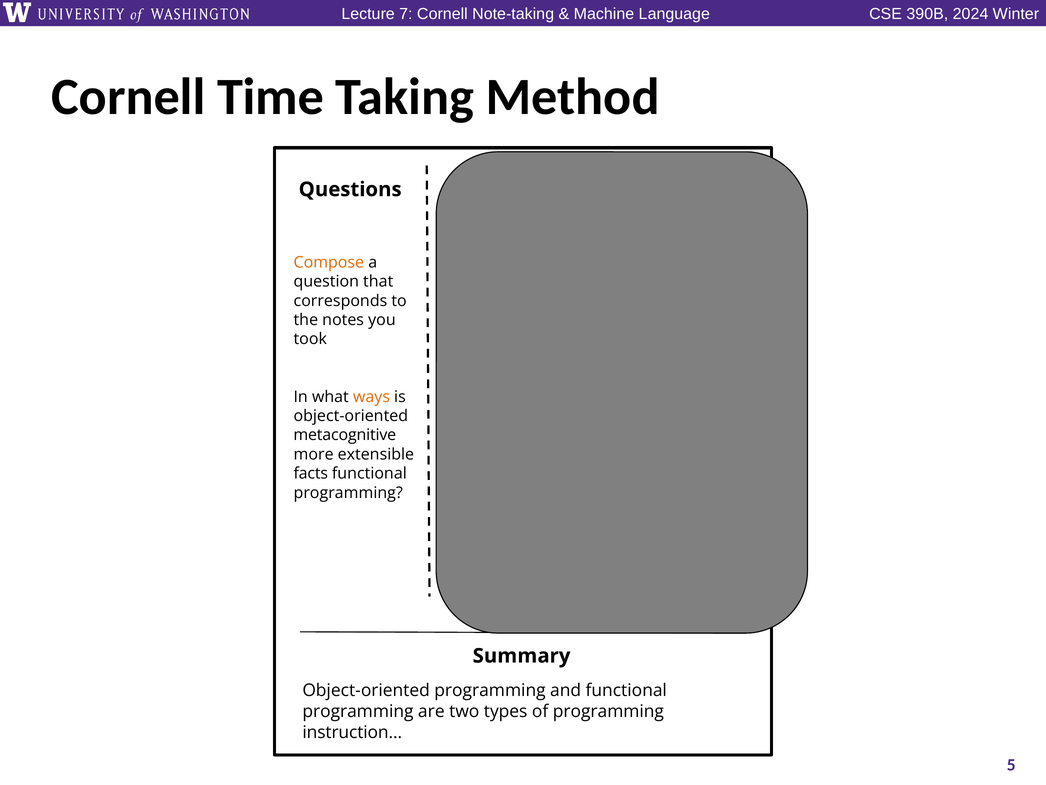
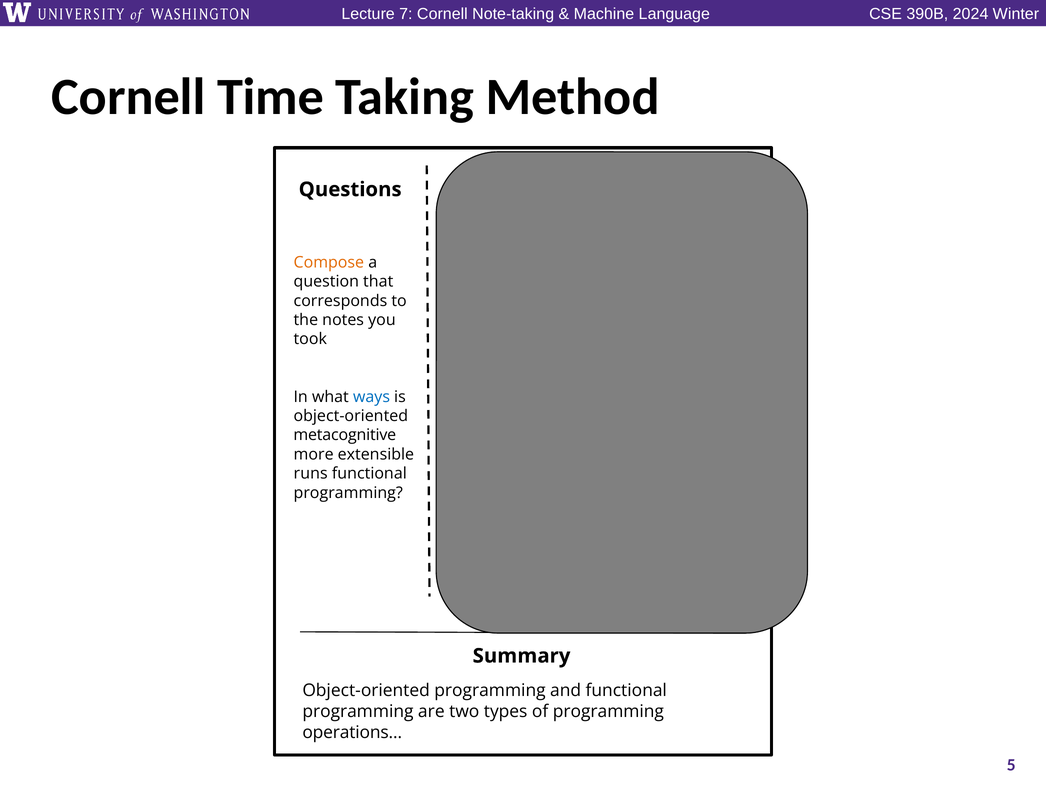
ways colour: orange -> blue (371, 396)
facts: facts -> runs (311, 473)
instruction…: instruction… -> operations… (352, 732)
